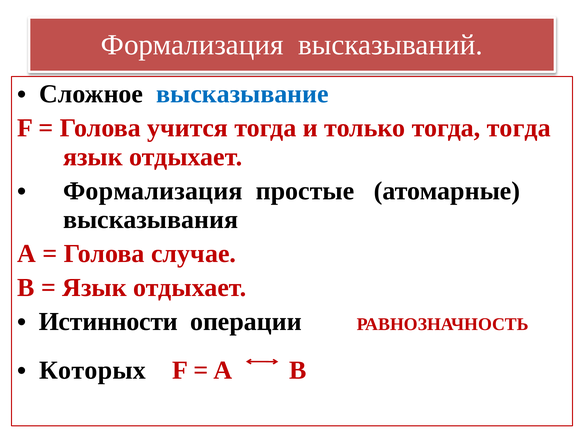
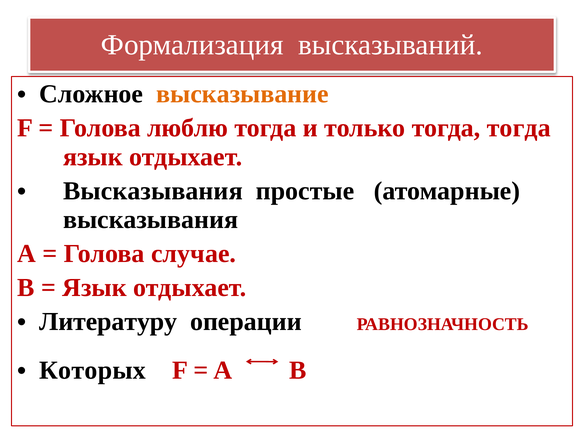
высказывание colour: blue -> orange (242, 94)
учится: учится -> люблю (188, 128)
Формализация: Формализация -> Высказывания (153, 191)
Истинности: Истинности -> Литературу (108, 322)
